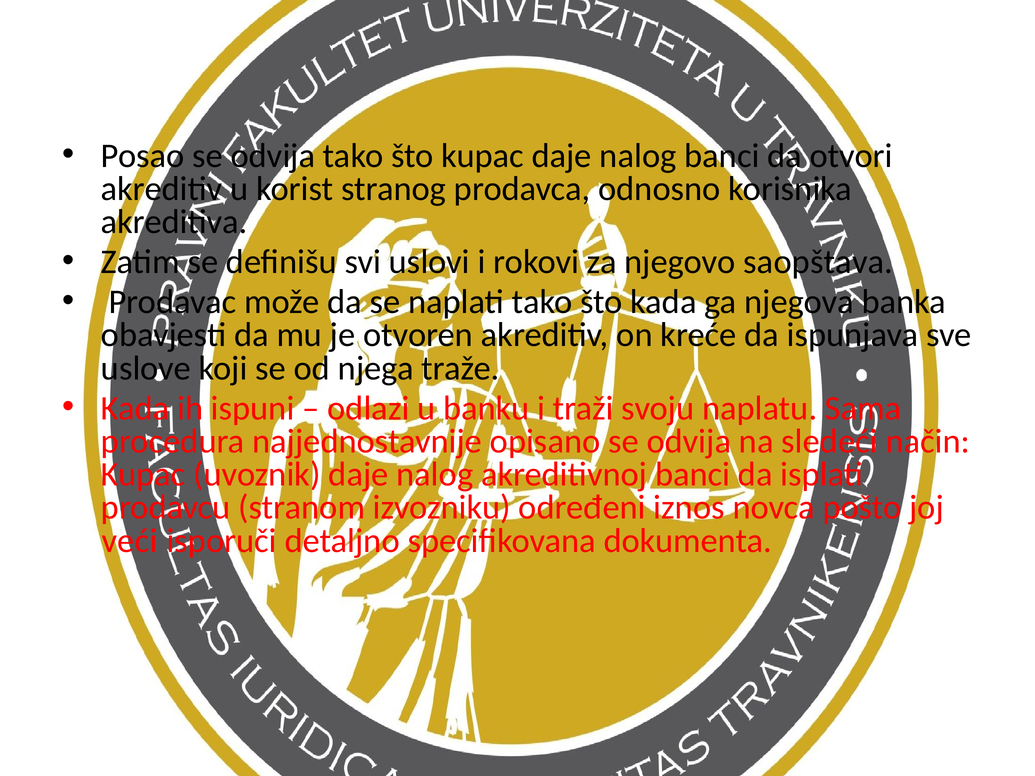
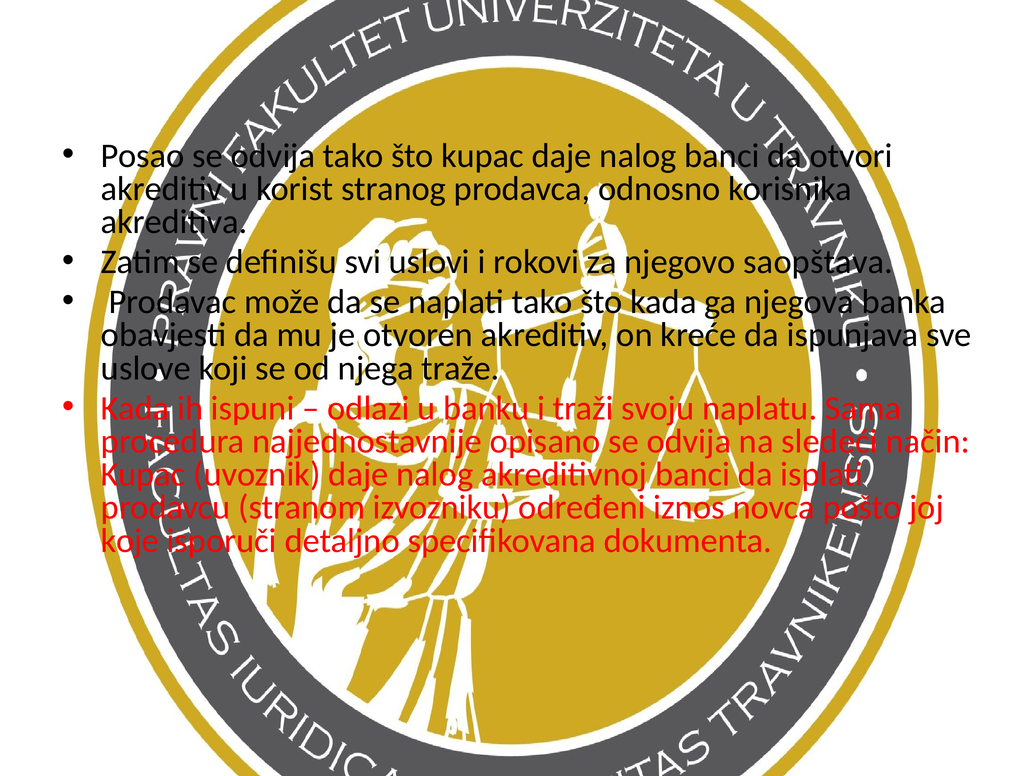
veći: veći -> koje (130, 541)
